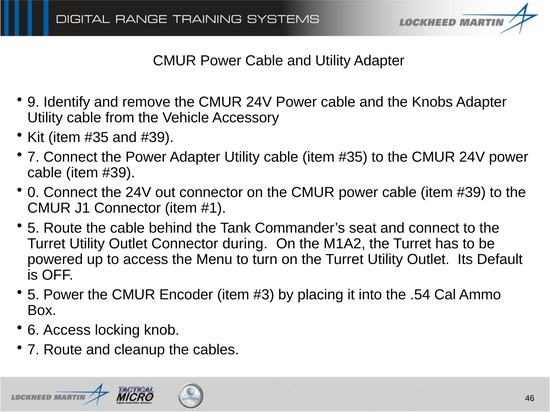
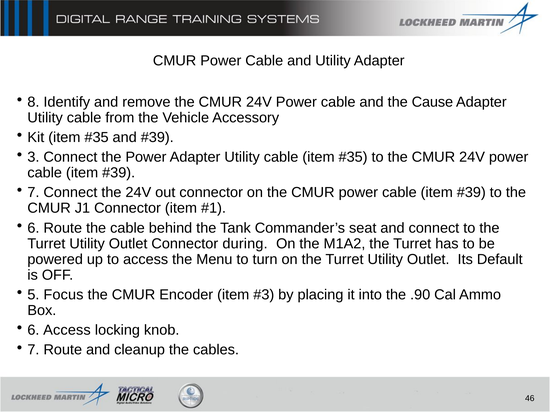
9: 9 -> 8 (33, 102)
Knobs: Knobs -> Cause (432, 102)
7: 7 -> 3 (33, 157)
0: 0 -> 7 (33, 193)
5: 5 -> 6 (33, 228)
5 Power: Power -> Focus (63, 295)
.54: .54 -> .90 (420, 295)
